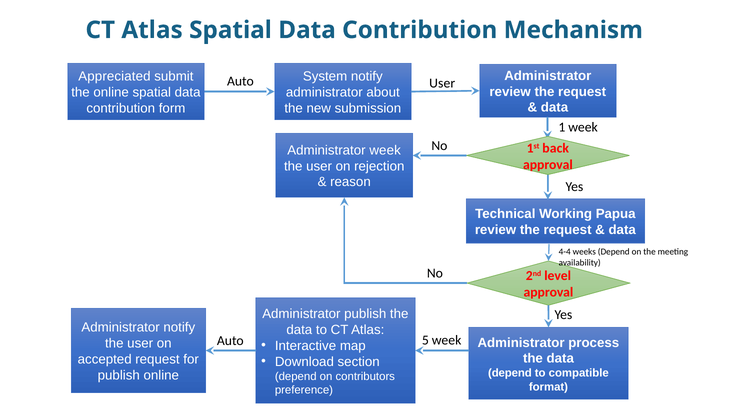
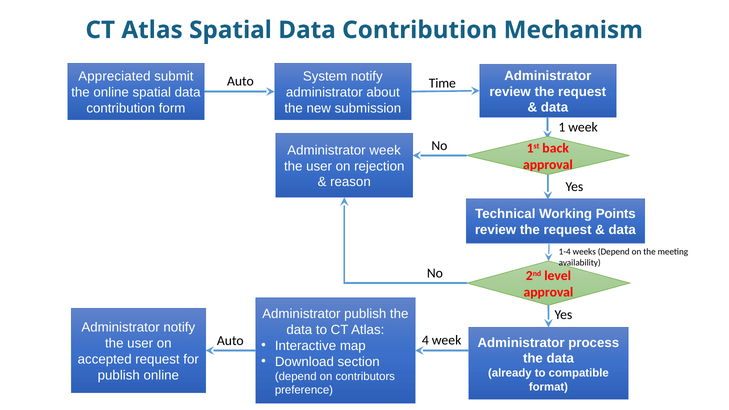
Auto User: User -> Time (442, 83)
Papua: Papua -> Points (616, 214)
4-4: 4-4 -> 1-4 (565, 252)
5: 5 -> 4 (425, 340)
depend: depend -> already (510, 373)
